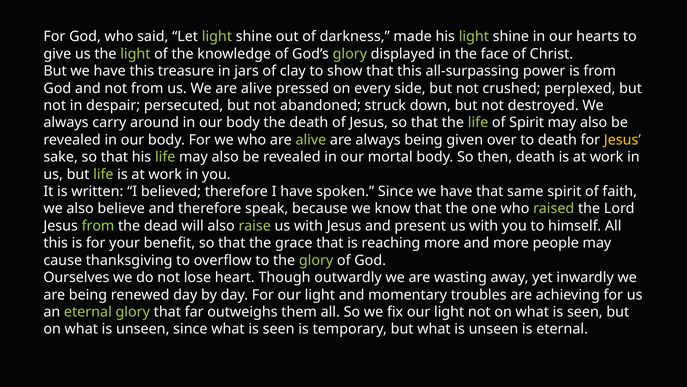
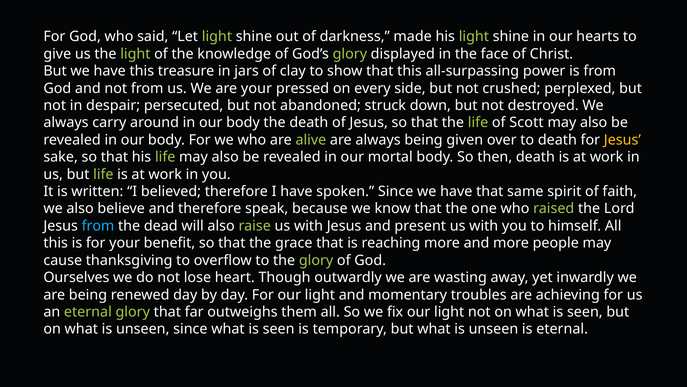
We are alive: alive -> your (257, 88)
of Spirit: Spirit -> Scott (526, 123)
from colour: light green -> light blue (98, 226)
